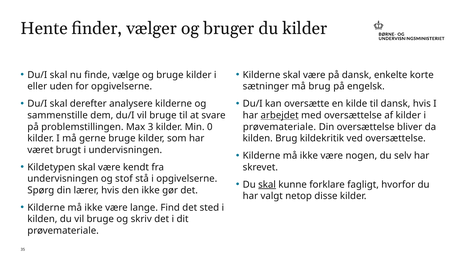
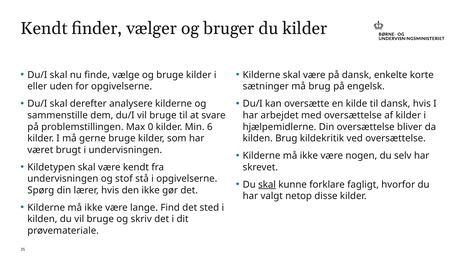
Hente: Hente -> Kendt (44, 29)
arbejdet underline: present -> none (280, 116)
3: 3 -> 0 (151, 127)
0: 0 -> 6 (210, 127)
prøvemateriale: prøvemateriale -> hjælpemidlerne (280, 127)
